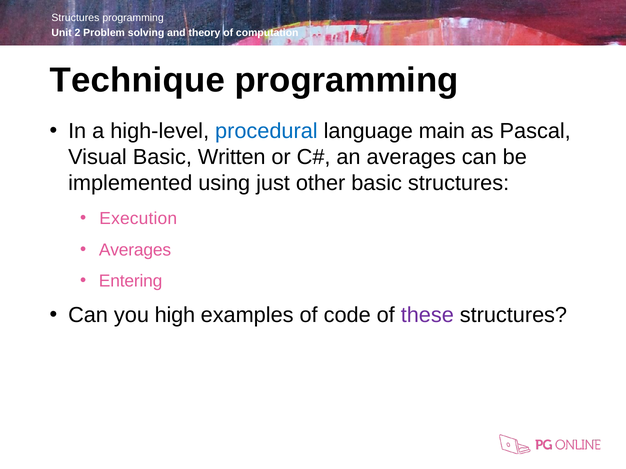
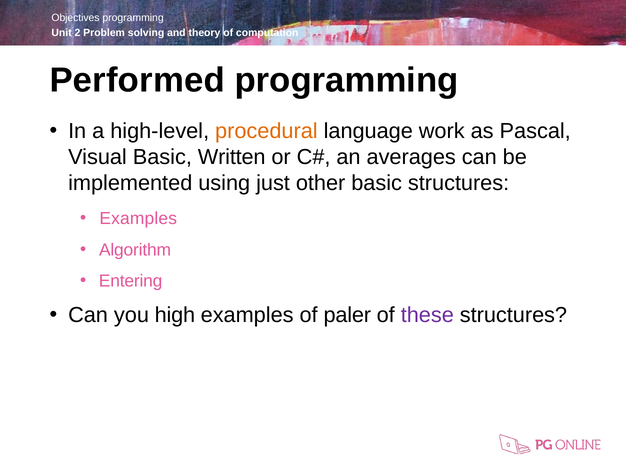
Structures: Structures -> Objectives (76, 18)
Technique: Technique -> Performed (137, 81)
procedural colour: blue -> orange (266, 131)
main: main -> work (442, 131)
Execution: Execution -> Examples (138, 219)
Averages: Averages -> Algorithm (135, 250)
code: code -> paler (347, 316)
